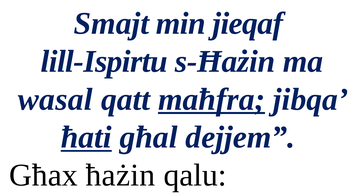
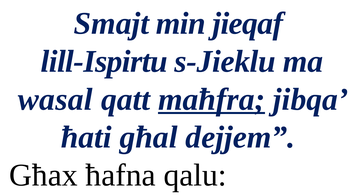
s-Ħażin: s-Ħażin -> s-Jieklu (225, 61)
ħati underline: present -> none (86, 137)
ħażin: ħażin -> ħafna (121, 175)
